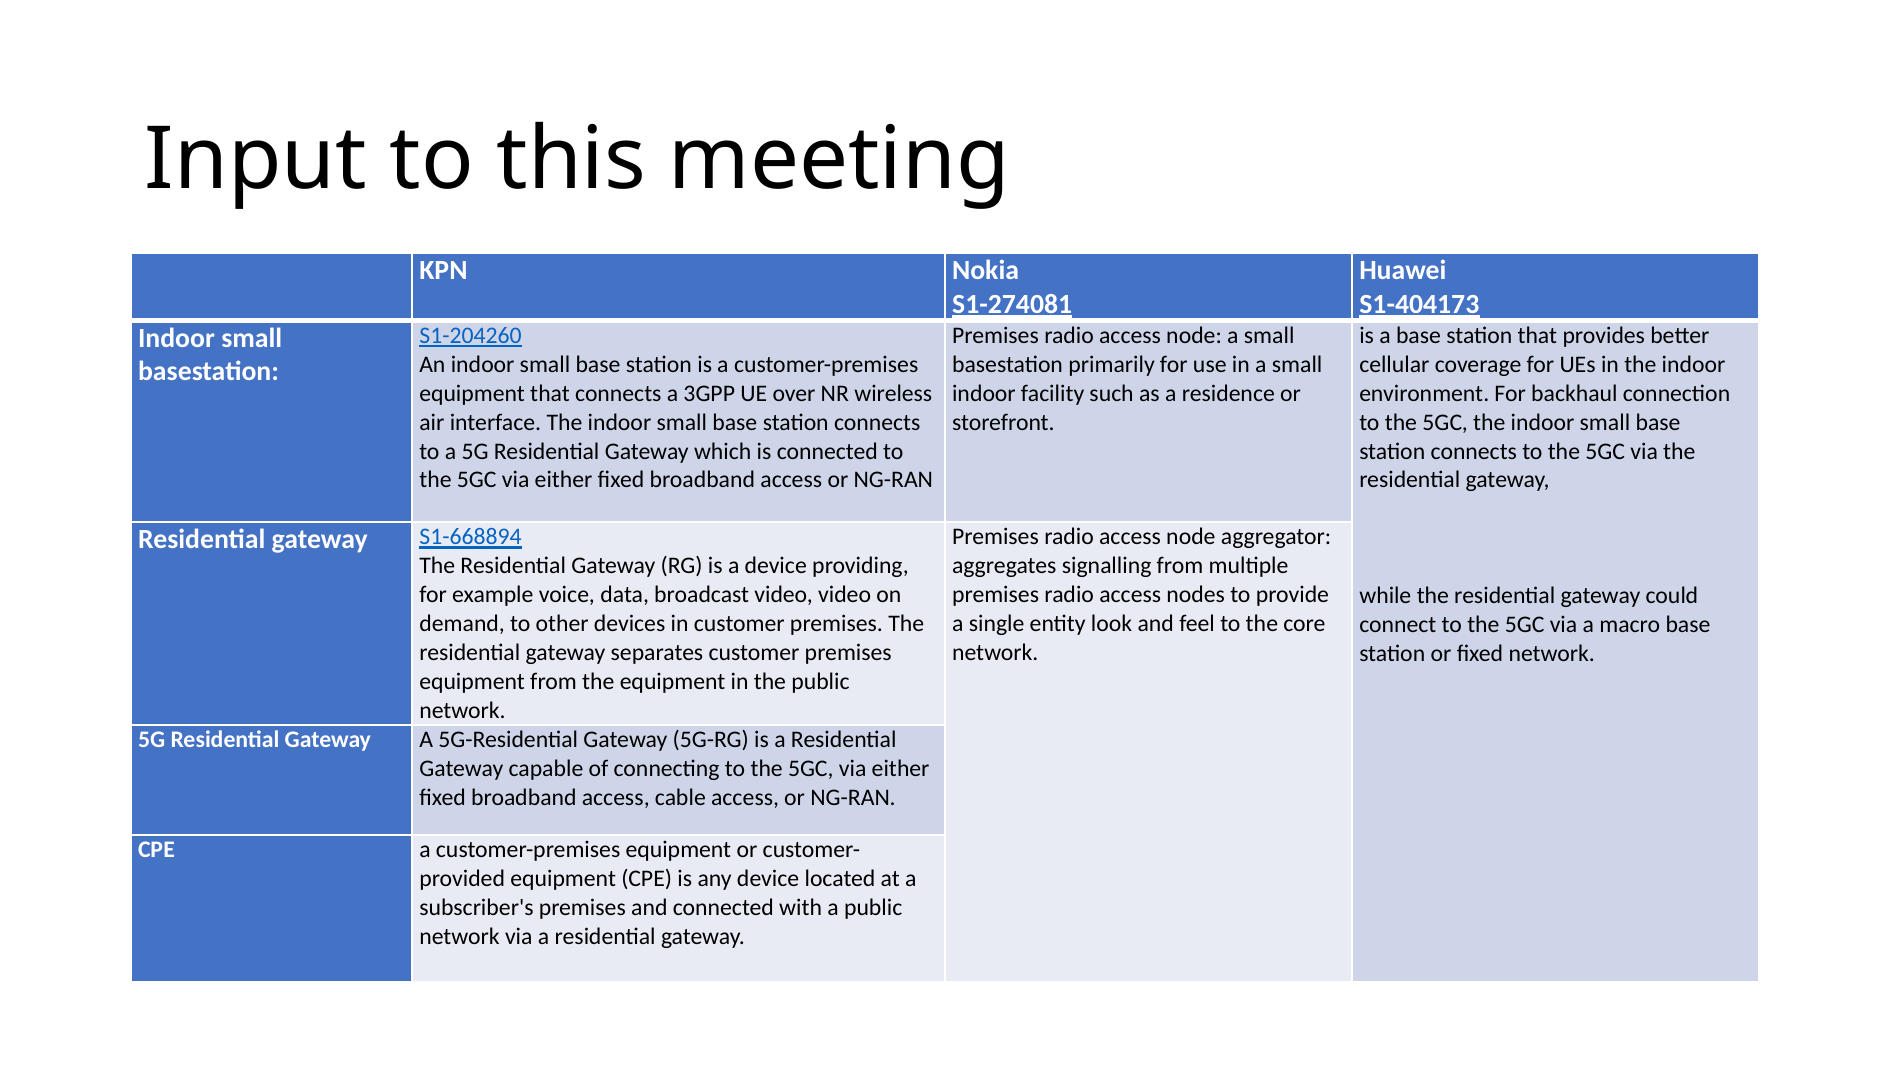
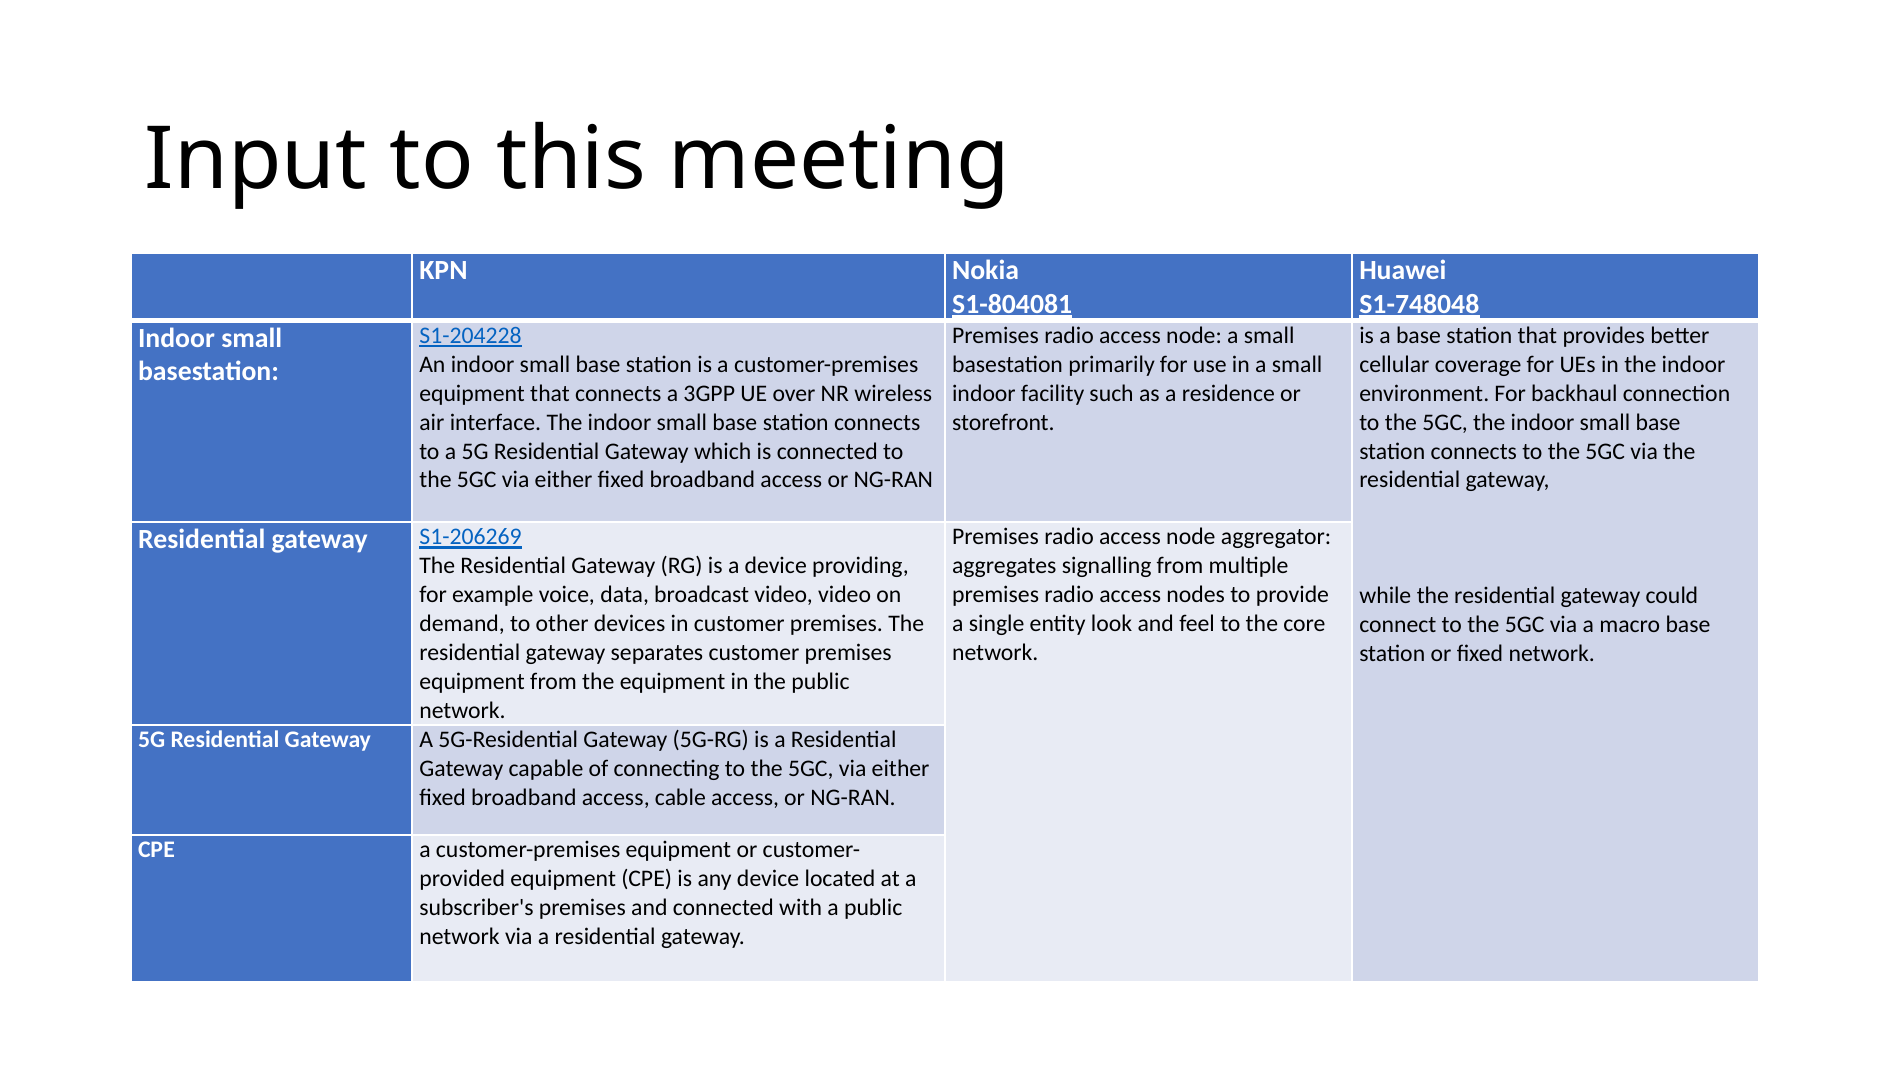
S1-274081: S1-274081 -> S1-804081 (1012, 304)
S1-404173: S1-404173 -> S1-748048 (1419, 304)
S1-204260: S1-204260 -> S1-204228 (470, 335)
S1-668894: S1-668894 -> S1-206269 (470, 537)
